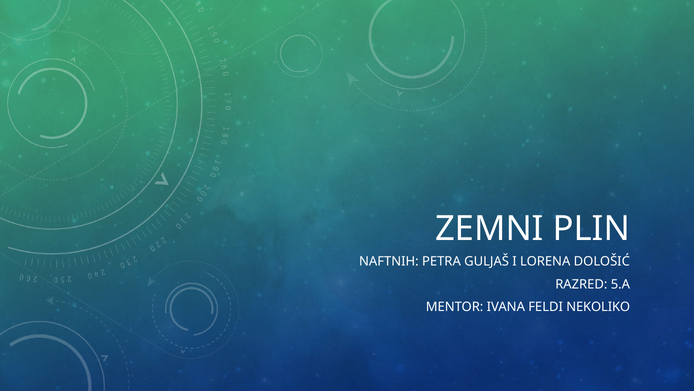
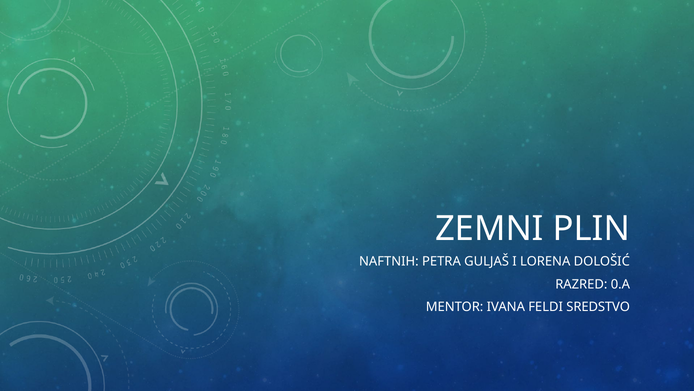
5.A: 5.A -> 0.A (620, 284)
NEKOLIKO: NEKOLIKO -> SREDSTVO (598, 307)
